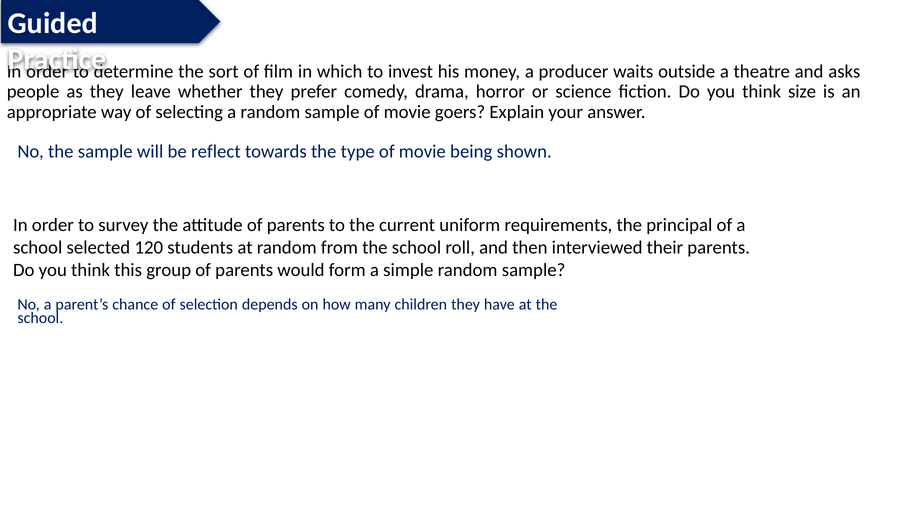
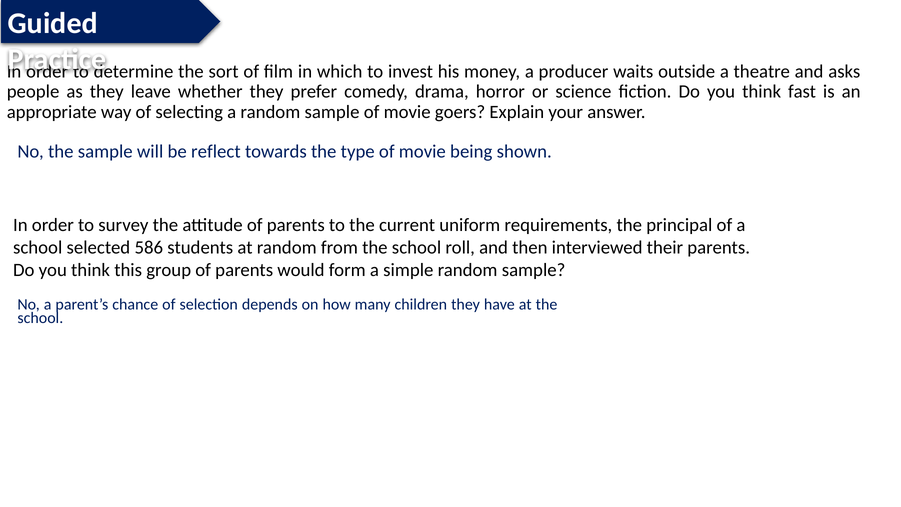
size: size -> fast (802, 92)
120: 120 -> 586 (149, 248)
